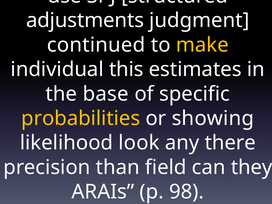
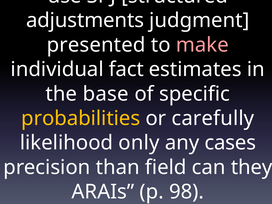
continued: continued -> presented (96, 45)
make colour: yellow -> pink (202, 45)
this: this -> fact (126, 69)
showing: showing -> carefully (213, 118)
look: look -> only (139, 143)
there: there -> cases (230, 143)
